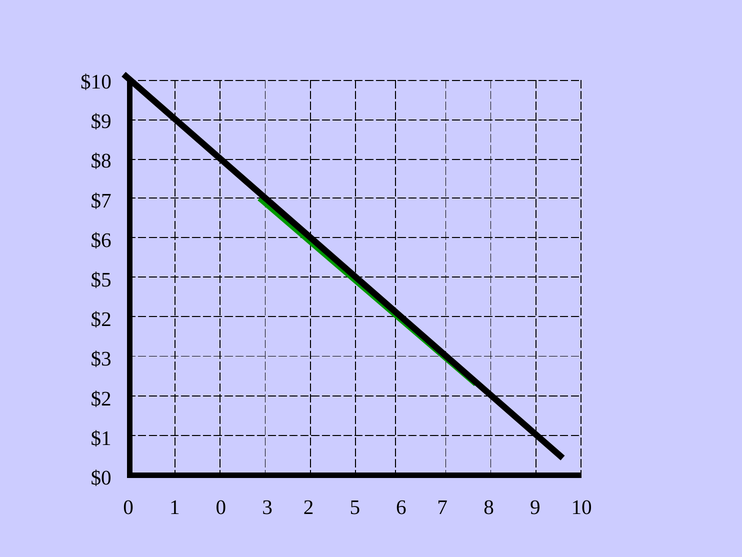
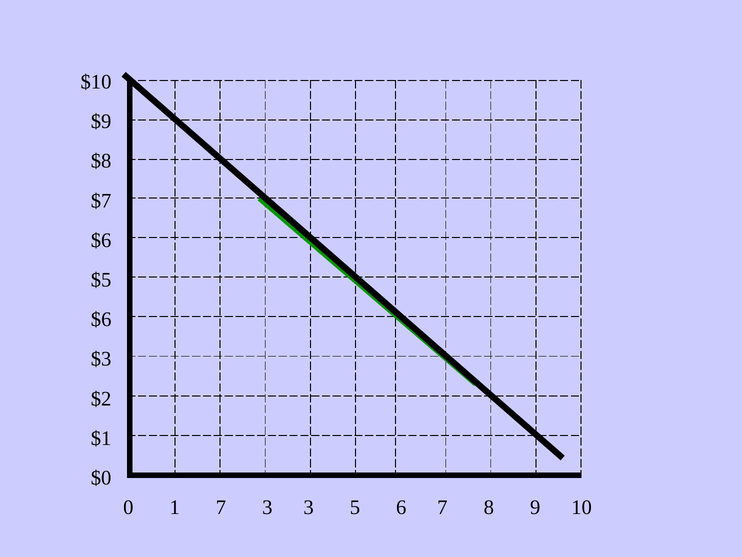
$2: $2 -> $6 (101, 319)
1 0: 0 -> 7 (221, 507)
3 2: 2 -> 3 (309, 507)
